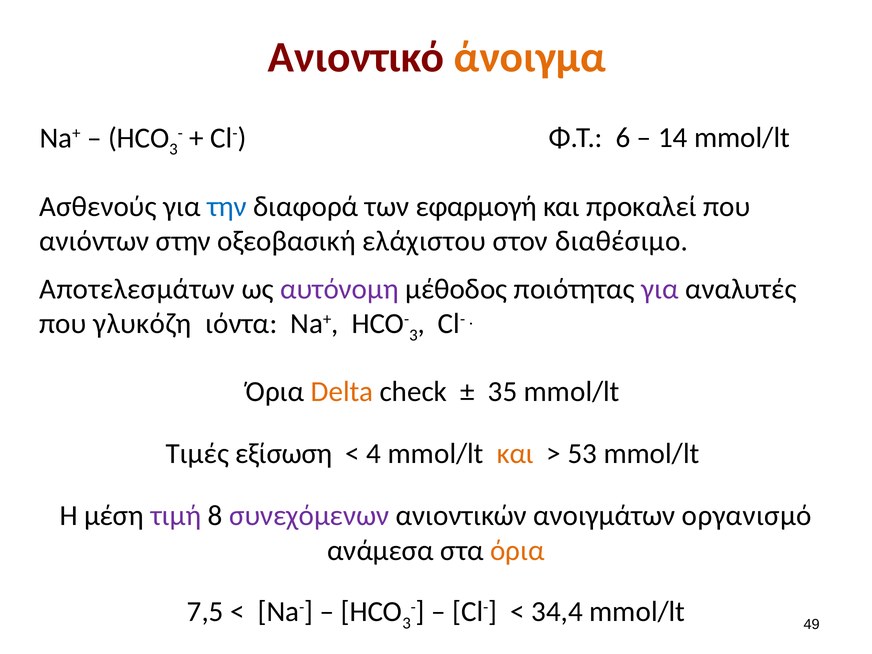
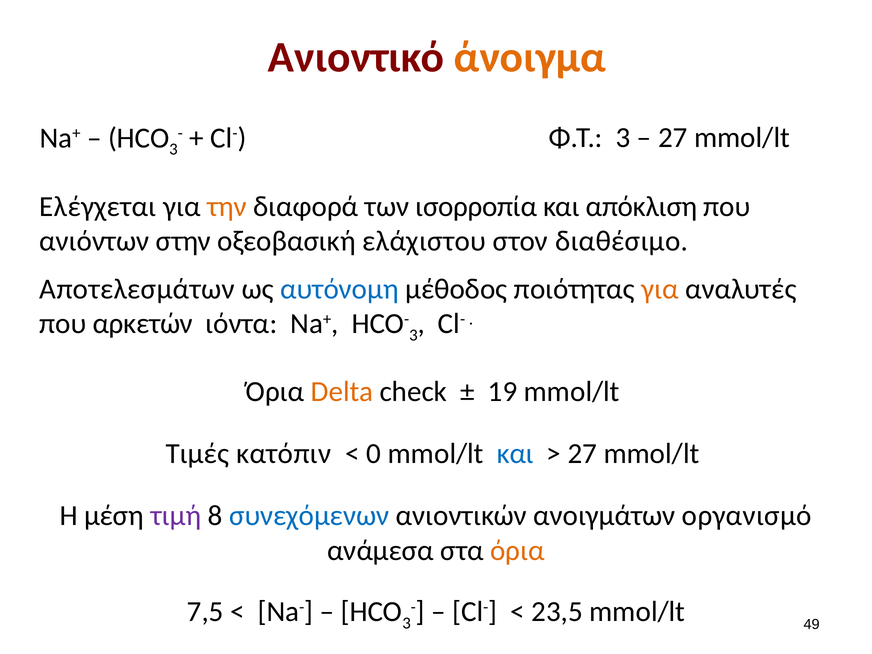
Φ.Τ 6: 6 -> 3 (623, 138)
14: 14 -> 27 (673, 138)
Ασθενούς: Ασθενούς -> Ελέγχεται (98, 206)
την colour: blue -> orange (227, 206)
εφαρμογή: εφαρμογή -> ισορροπία (476, 206)
προκαλεί: προκαλεί -> απόκλιση (642, 206)
αυτόνομη colour: purple -> blue (340, 289)
για colour: purple -> orange (660, 289)
γλυκόζη: γλυκόζη -> αρκετών (143, 324)
35: 35 -> 19 (503, 392)
εξίσωση: εξίσωση -> κατόπιν (284, 454)
4: 4 -> 0 (374, 454)
και colour: orange -> blue (515, 454)
53: 53 -> 27 (582, 454)
συνεχόμενων colour: purple -> blue (309, 516)
34,4: 34,4 -> 23,5 (557, 612)
